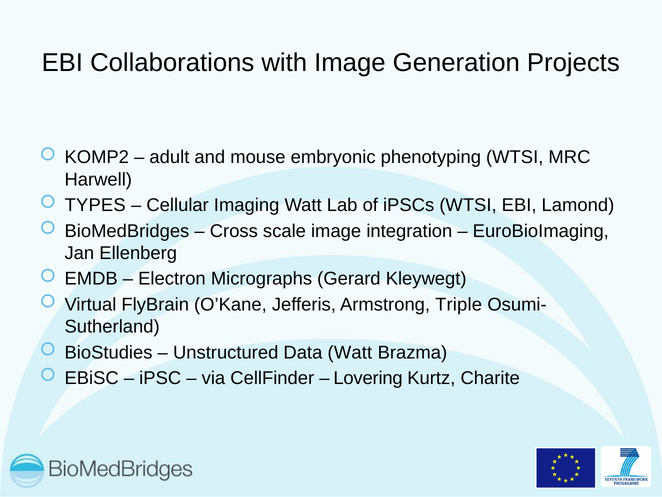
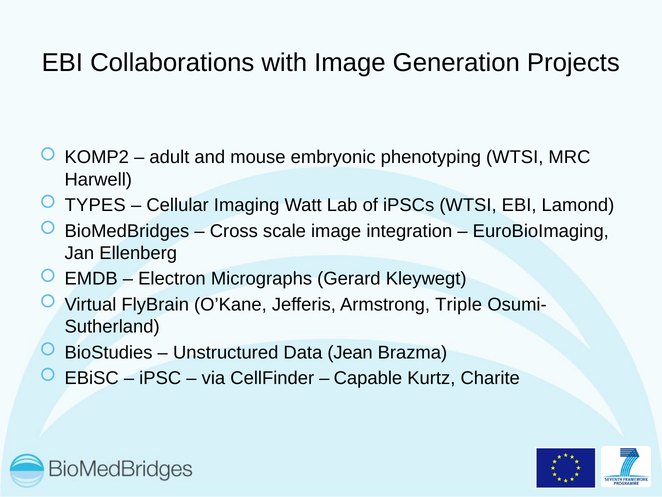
Data Watt: Watt -> Jean (350, 352)
Lovering: Lovering -> Capable (368, 378)
